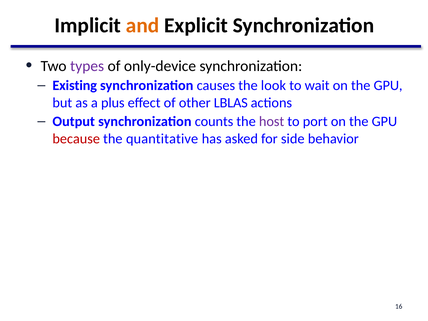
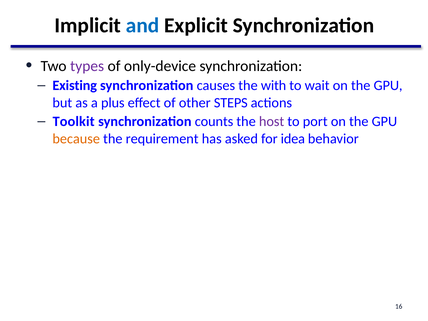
and colour: orange -> blue (143, 25)
look: look -> with (274, 86)
LBLAS: LBLAS -> STEPS (231, 103)
Output: Output -> Toolkit (74, 122)
because colour: red -> orange (76, 139)
quantitative: quantitative -> requirement (162, 139)
side: side -> idea (293, 139)
